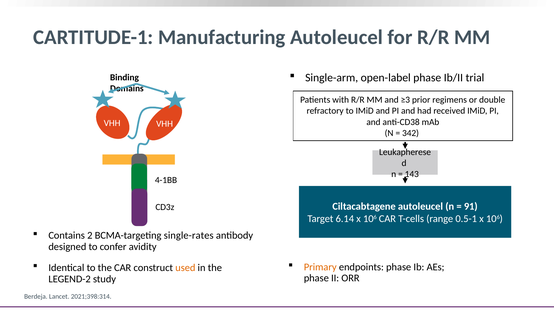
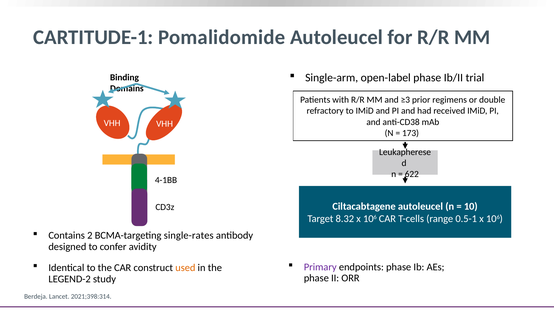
Manufacturing: Manufacturing -> Pomalidomide (222, 37)
342: 342 -> 173 (411, 133)
143: 143 -> 622 (412, 174)
91: 91 -> 10 (471, 206)
6.14: 6.14 -> 8.32 (345, 219)
Primary colour: orange -> purple (320, 267)
